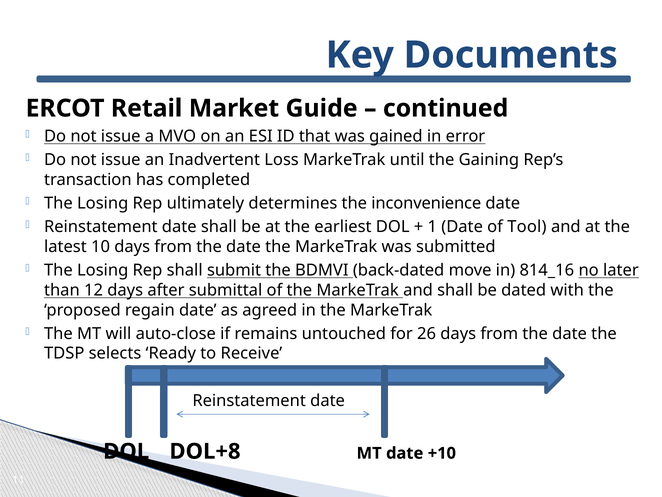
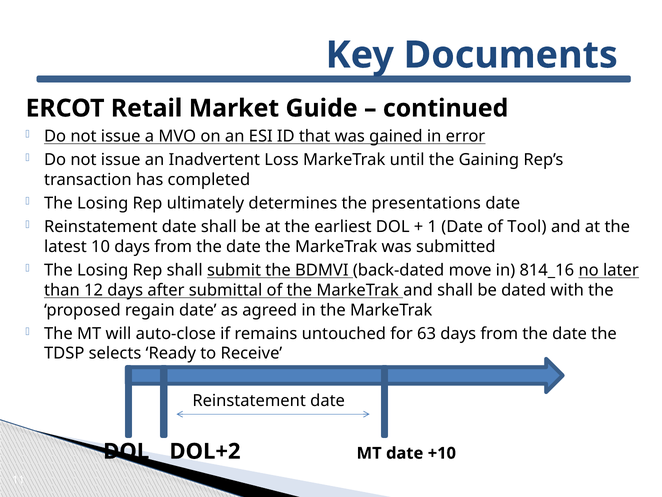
inconvenience: inconvenience -> presentations (426, 203)
26: 26 -> 63 (427, 333)
DOL+8: DOL+8 -> DOL+2 (205, 451)
